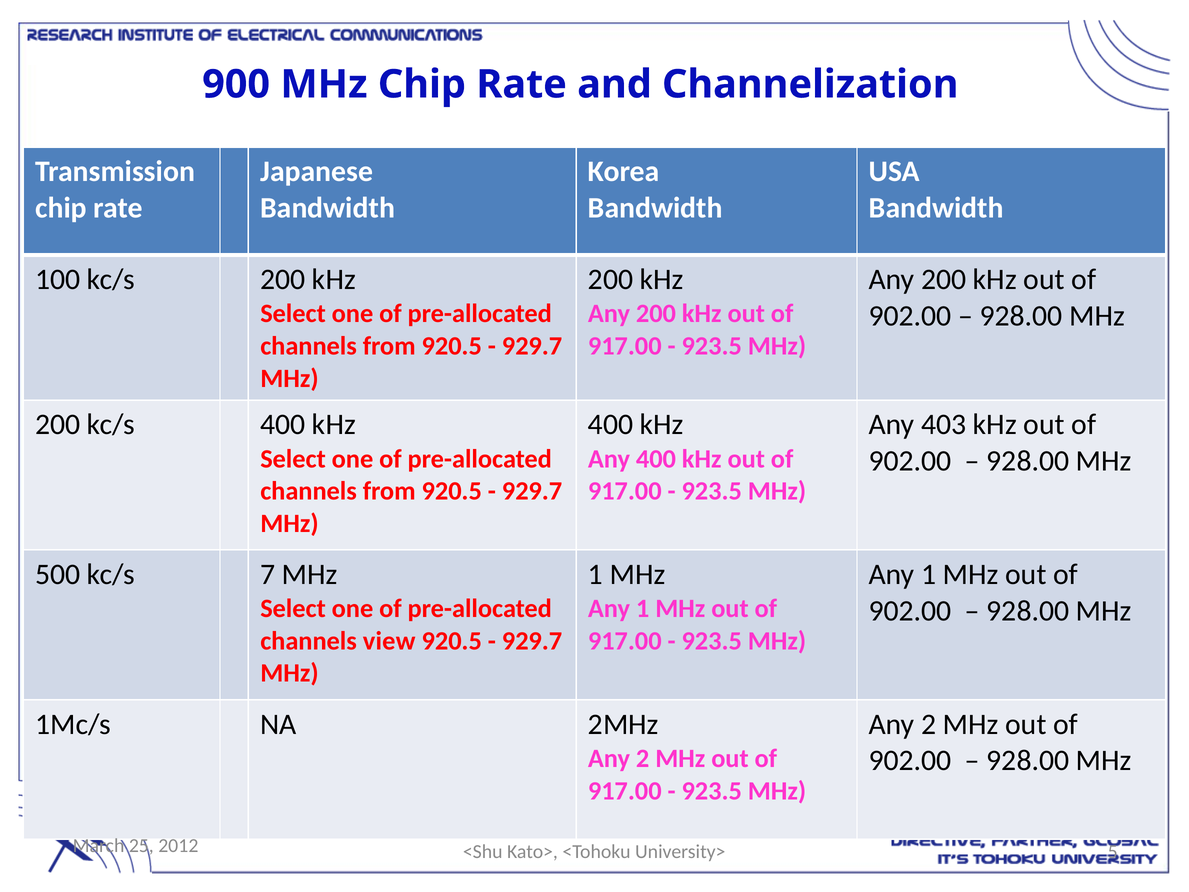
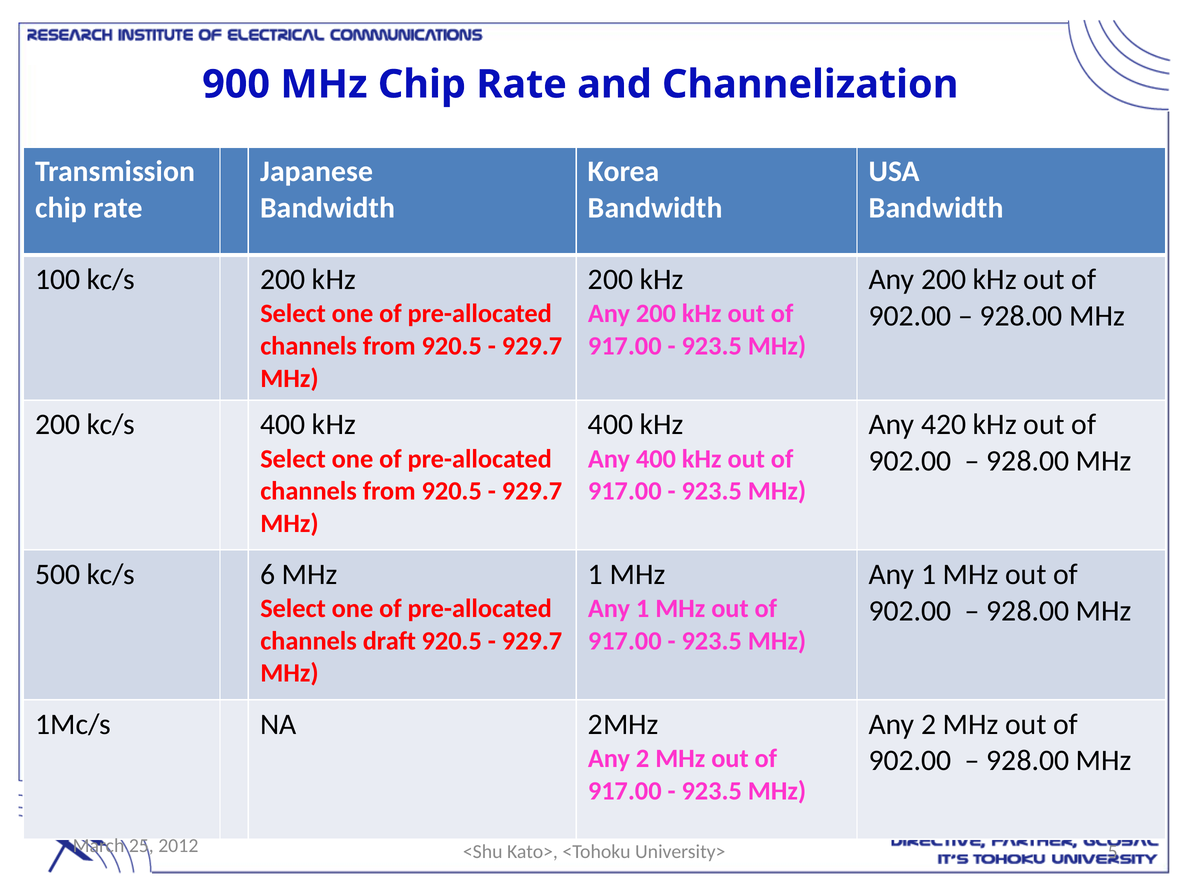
403: 403 -> 420 (944, 424)
7: 7 -> 6 (268, 574)
view: view -> draft (389, 641)
